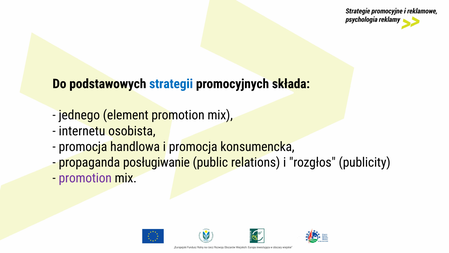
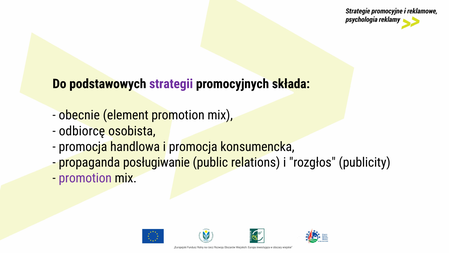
strategii colour: blue -> purple (171, 84)
jednego: jednego -> obecnie (79, 115)
internetu: internetu -> odbiorcę (82, 131)
